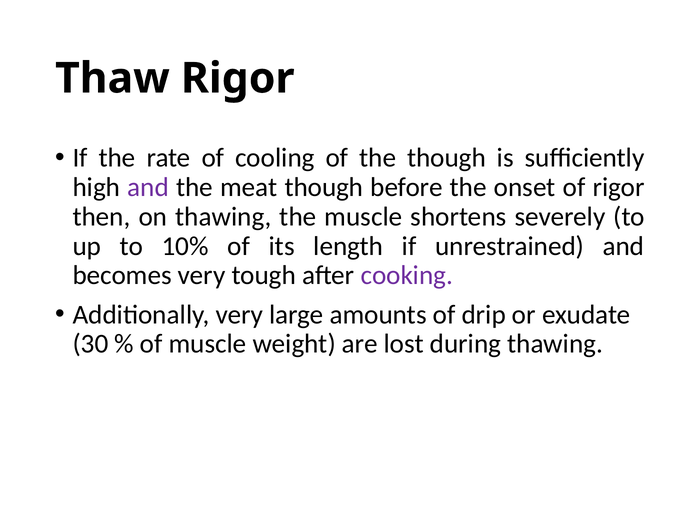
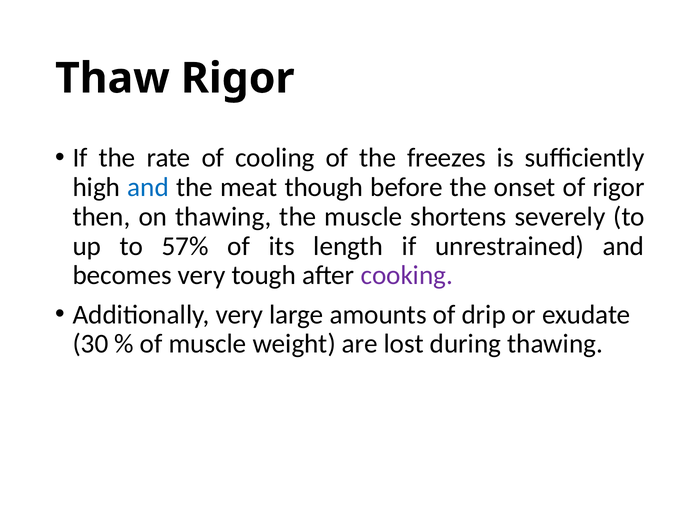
the though: though -> freezes (447, 158)
and colour: purple -> blue (148, 187)
10%: 10% -> 57% (185, 246)
